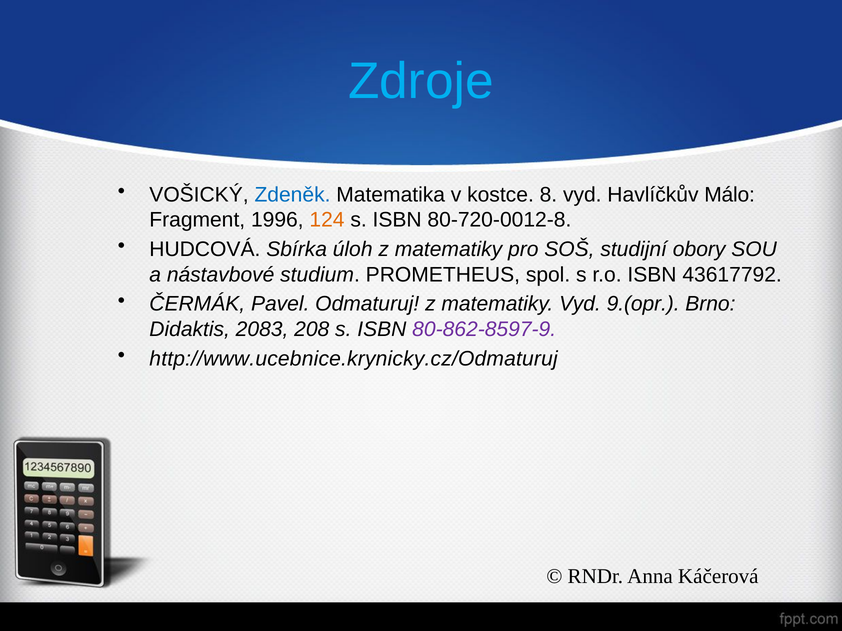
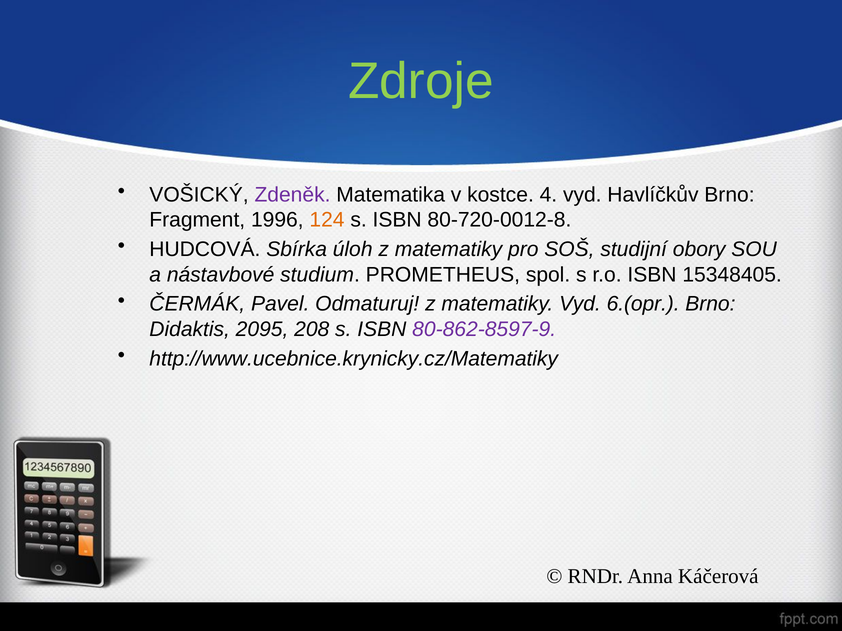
Zdroje colour: light blue -> light green (421, 82)
Zdeněk colour: blue -> purple (293, 195)
8: 8 -> 4 (548, 195)
Havlíčkův Málo: Málo -> Brno (729, 195)
43617792: 43617792 -> 15348405 (732, 275)
9.(opr: 9.(opr -> 6.(opr (643, 304)
2083: 2083 -> 2095 (262, 330)
http://www.ucebnice.krynicky.cz/Odmaturuj: http://www.ucebnice.krynicky.cz/Odmaturuj -> http://www.ucebnice.krynicky.cz/Matematiky (354, 359)
